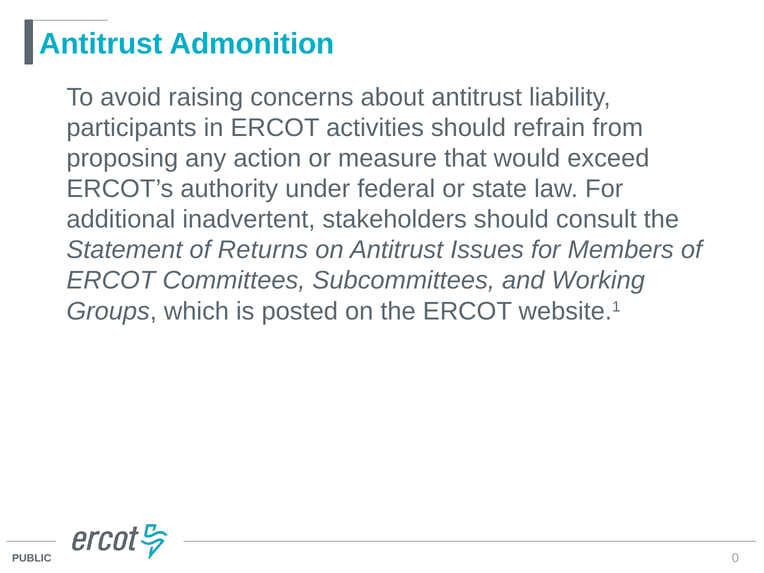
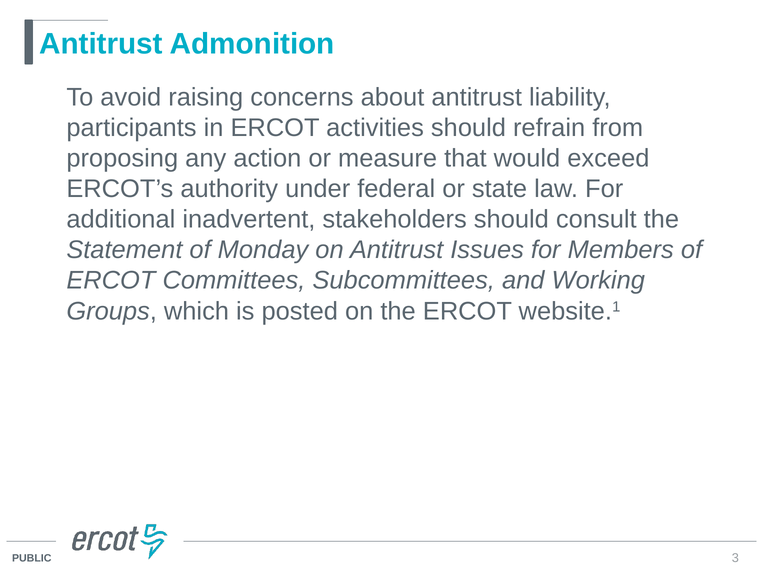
Returns: Returns -> Monday (263, 250)
0: 0 -> 3 (735, 558)
